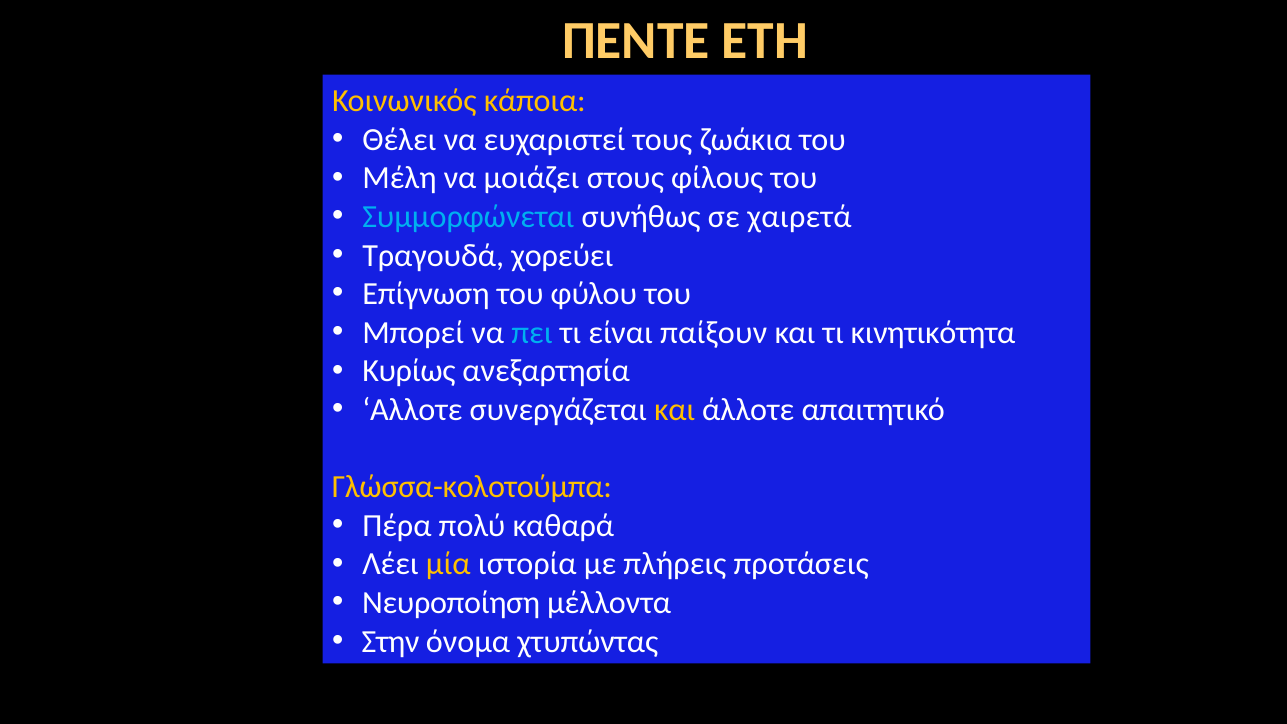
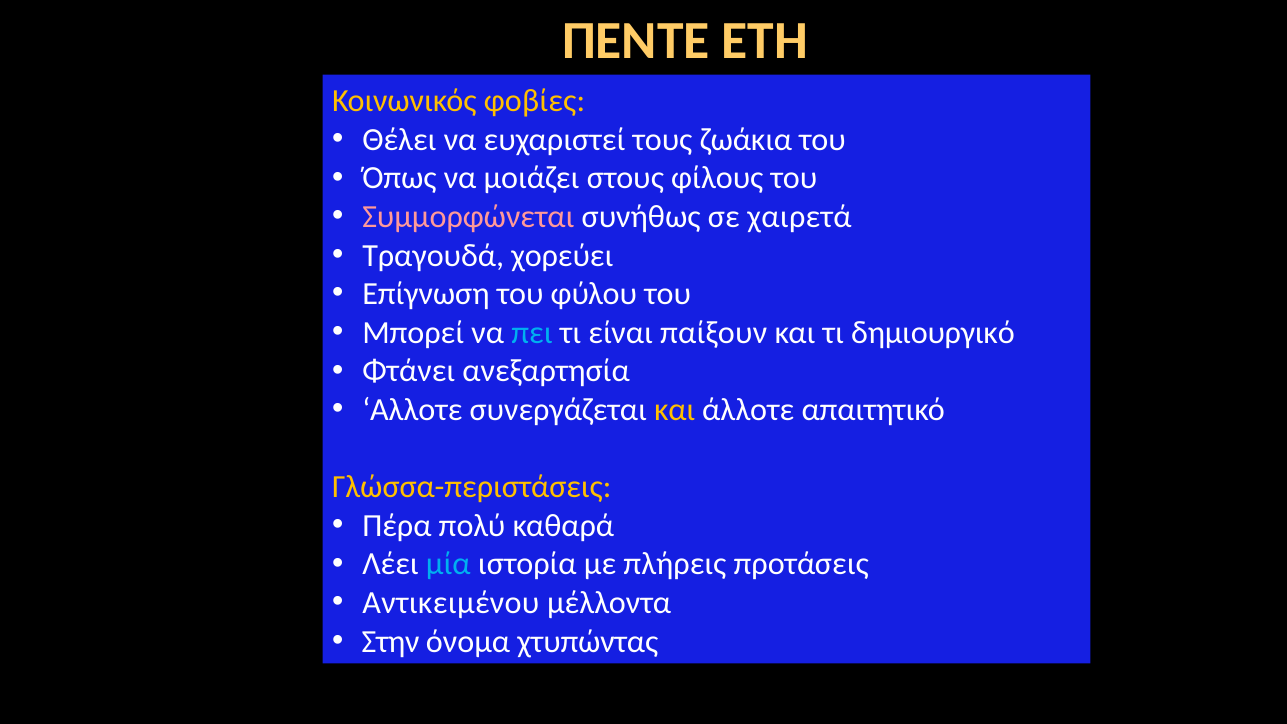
κάποια: κάποια -> φοβίες (535, 101)
Μέλη: Μέλη -> Όπως (399, 178)
Συμμορφώνεται colour: light blue -> pink (468, 217)
κινητικότητα: κινητικότητα -> δημιουργικό (933, 333)
Κυρίως: Κυρίως -> Φτάνει (409, 371)
Γλώσσα-κολοτούμπα: Γλώσσα-κολοτούμπα -> Γλώσσα-περιστάσεις (472, 487)
μία colour: yellow -> light blue (448, 564)
Νευροποίηση: Νευροποίηση -> Αντικειμένου (451, 603)
